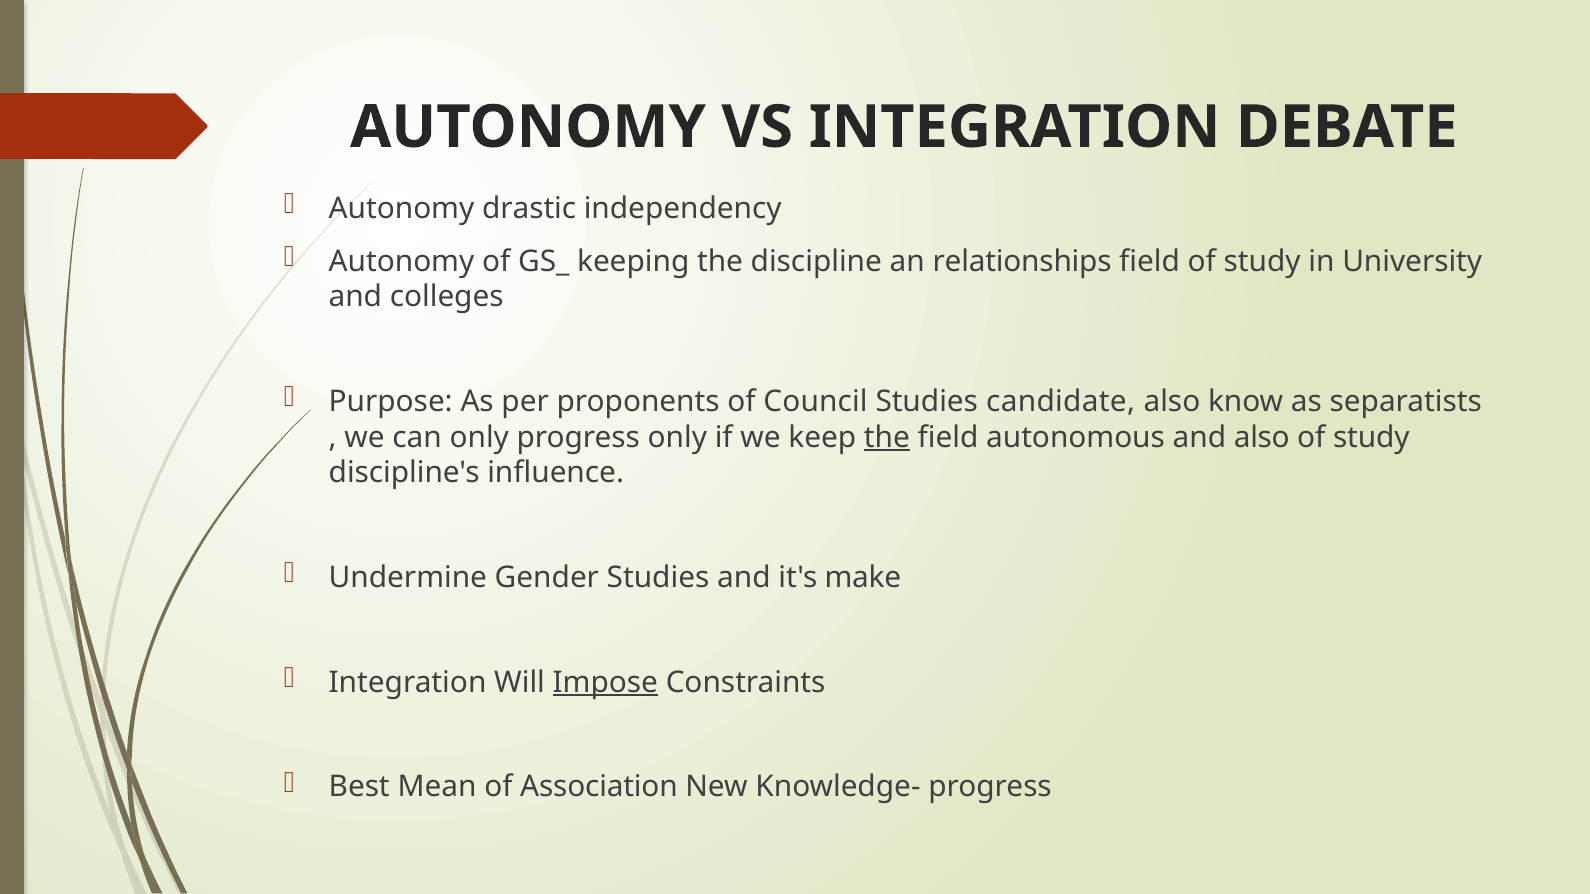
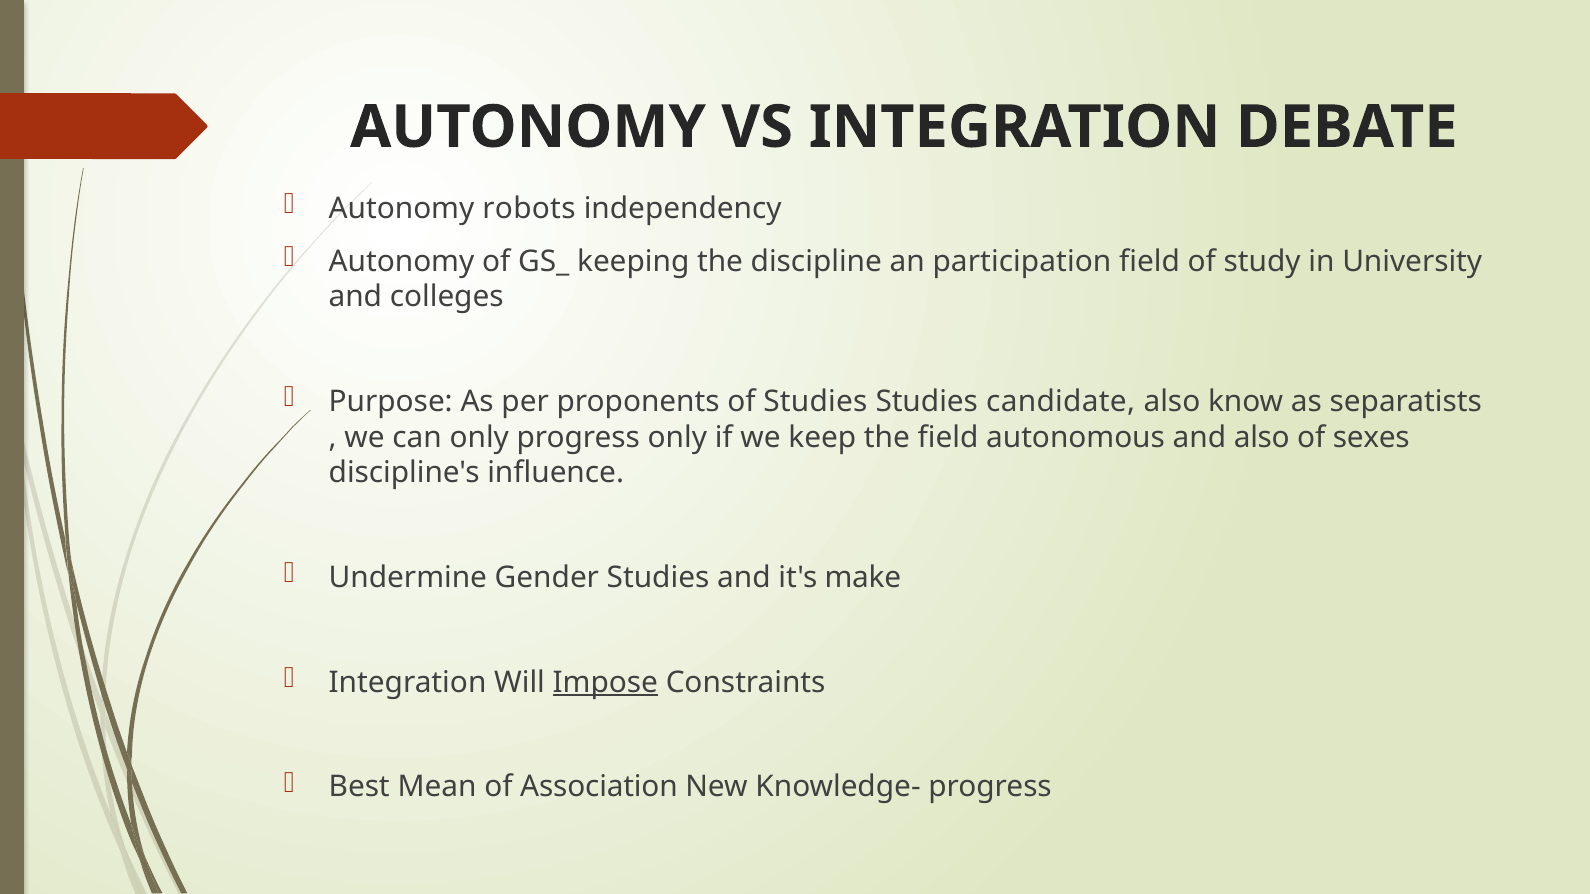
drastic: drastic -> robots (529, 209)
relationships: relationships -> participation (1022, 261)
of Council: Council -> Studies (815, 402)
the underline: present -> none (887, 438)
study: study -> sexes (1371, 438)
